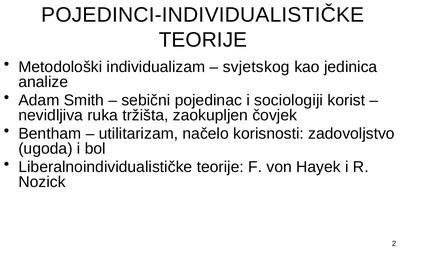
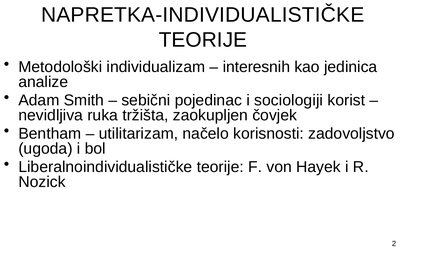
POJEDINCI-INDIVIDUALISTIČKE: POJEDINCI-INDIVIDUALISTIČKE -> NAPRETKA-INDIVIDUALISTIČKE (203, 15)
svjetskog: svjetskog -> interesnih (256, 67)
